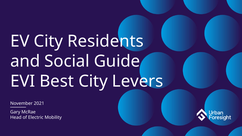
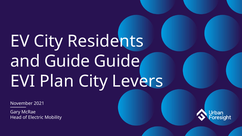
and Social: Social -> Guide (67, 61)
Best: Best -> Plan (57, 81)
